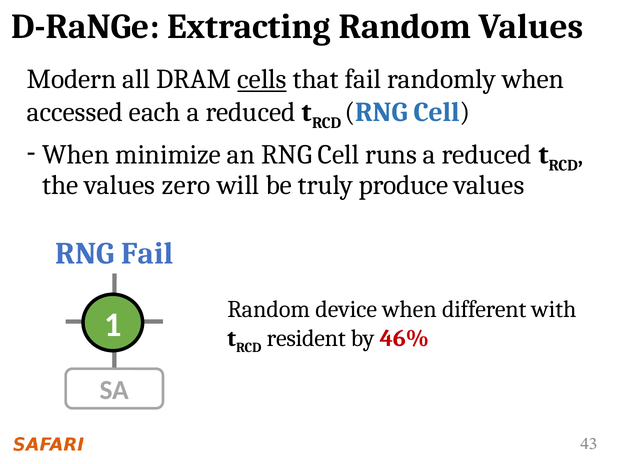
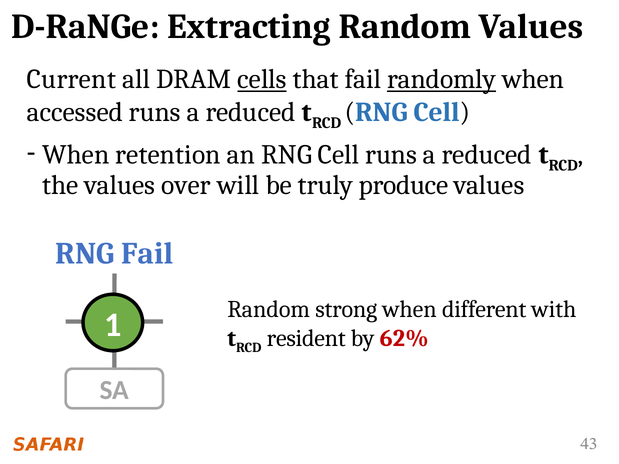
Modern: Modern -> Current (71, 79)
randomly underline: none -> present (442, 79)
accessed each: each -> runs (155, 112)
minimize: minimize -> retention (168, 155)
zero: zero -> over (186, 185)
device: device -> strong (346, 310)
46%: 46% -> 62% (404, 338)
